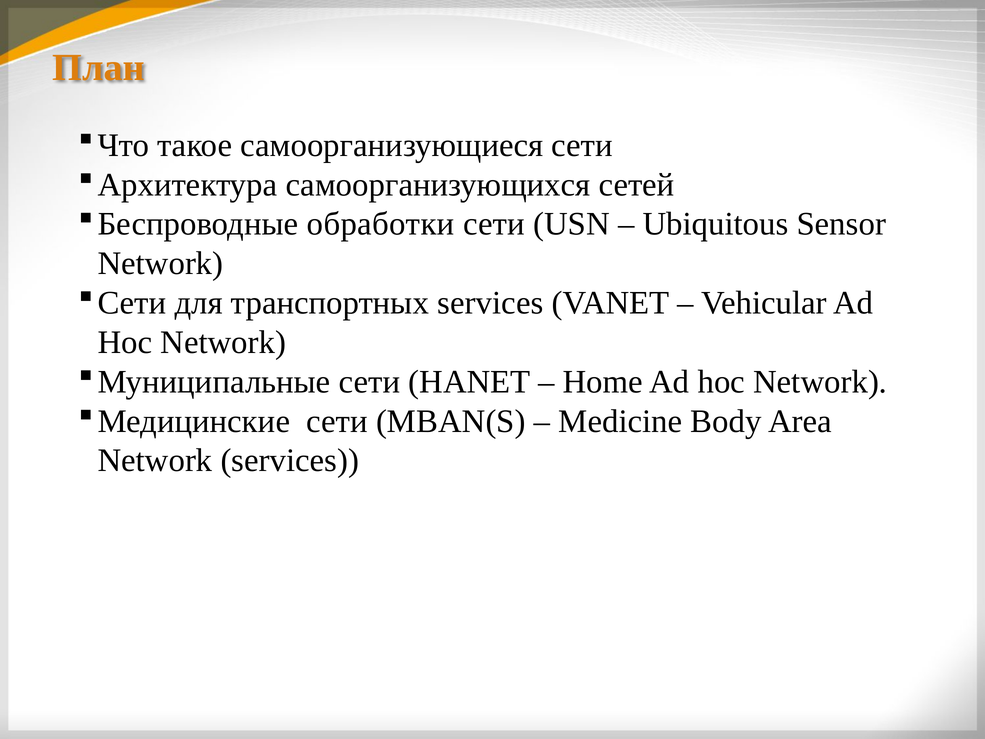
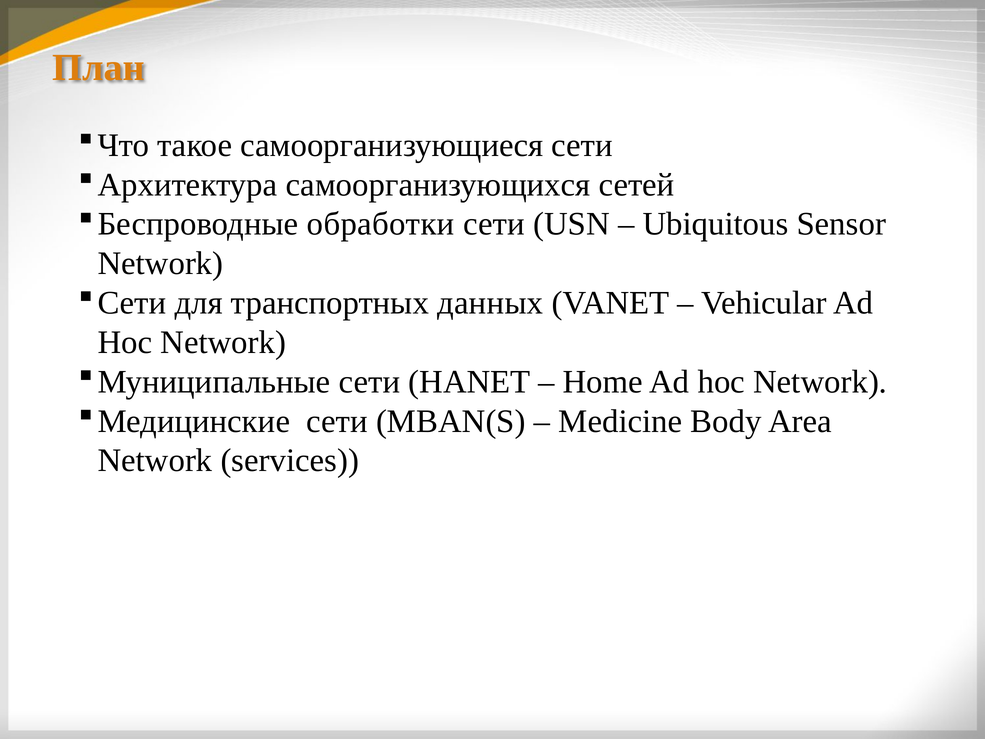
транспортных services: services -> данных (490, 303)
